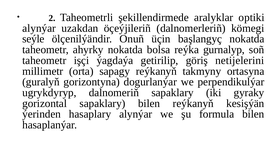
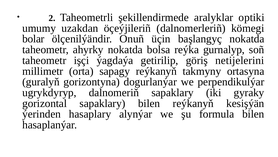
alynýar: alynýar -> umumy (39, 28)
seýle: seýle -> bolar (33, 39)
